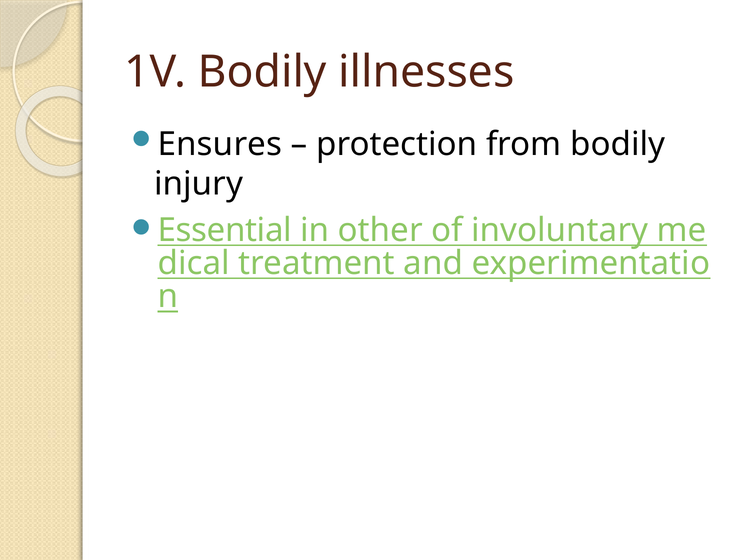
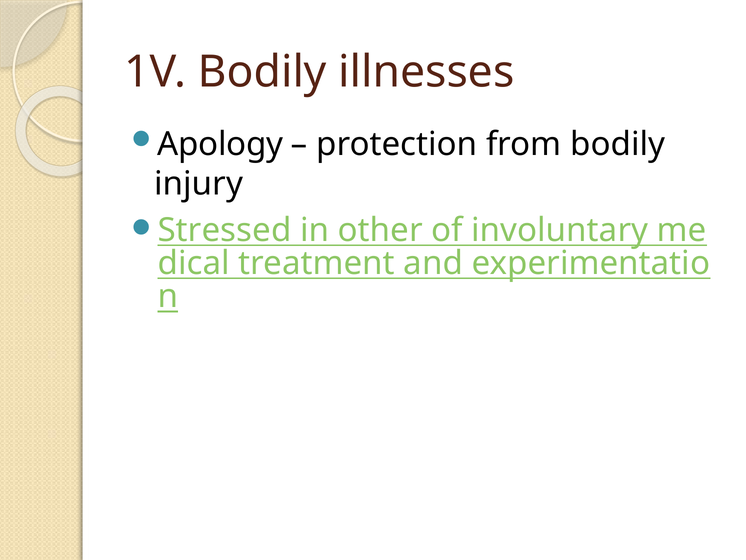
Ensures: Ensures -> Apology (220, 144)
Essential: Essential -> Stressed (225, 230)
